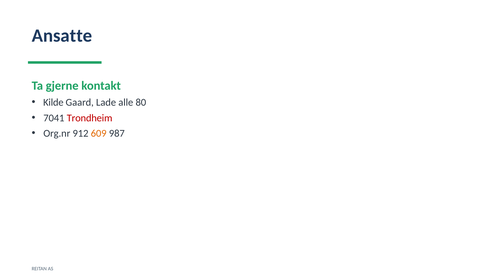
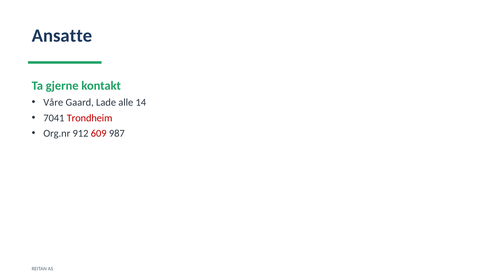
Kilde: Kilde -> Våre (53, 102)
80: 80 -> 14 (141, 102)
609 colour: orange -> red (99, 134)
